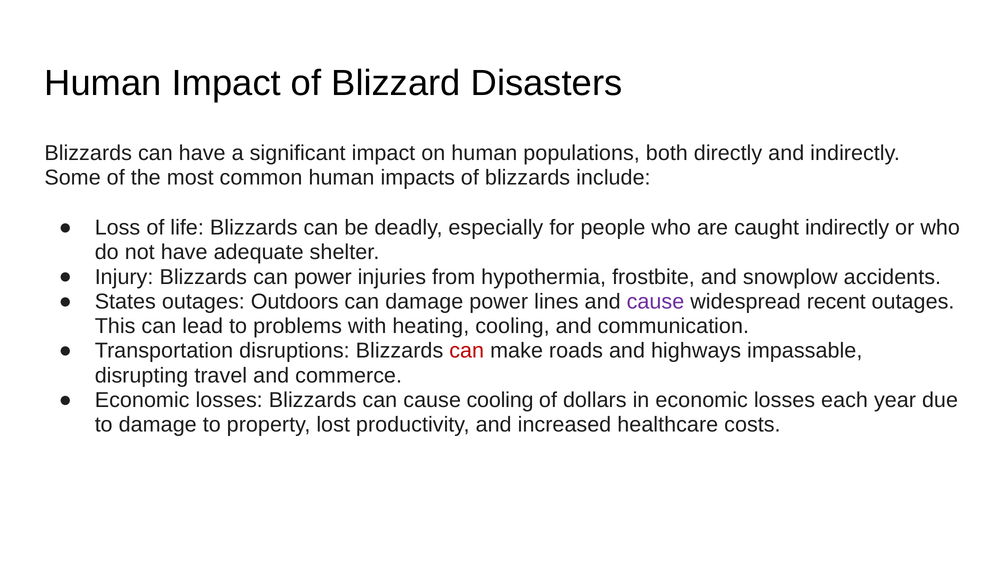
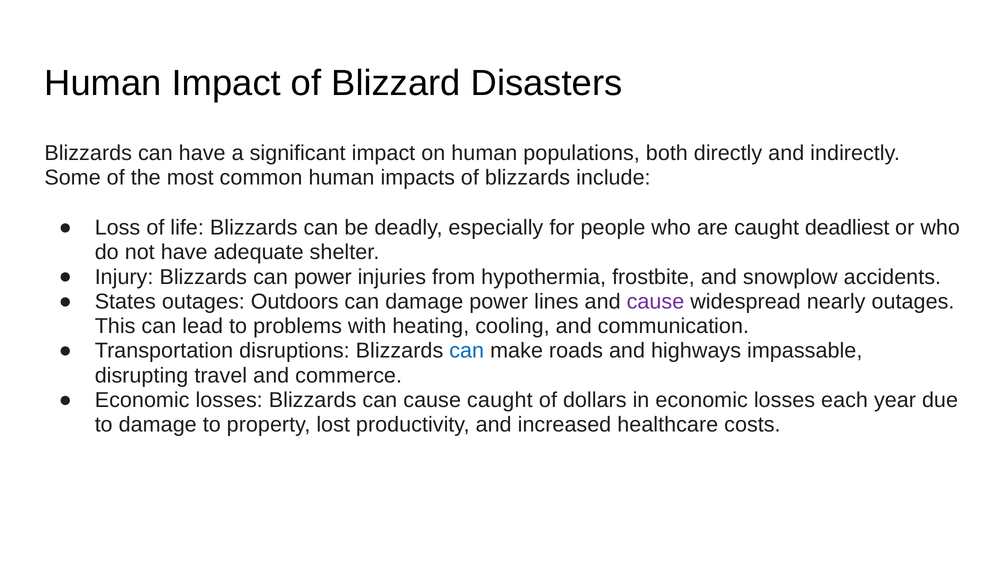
caught indirectly: indirectly -> deadliest (847, 228)
recent: recent -> nearly (836, 302)
can colour: red -> blue (467, 351)
cause cooling: cooling -> caught (500, 400)
